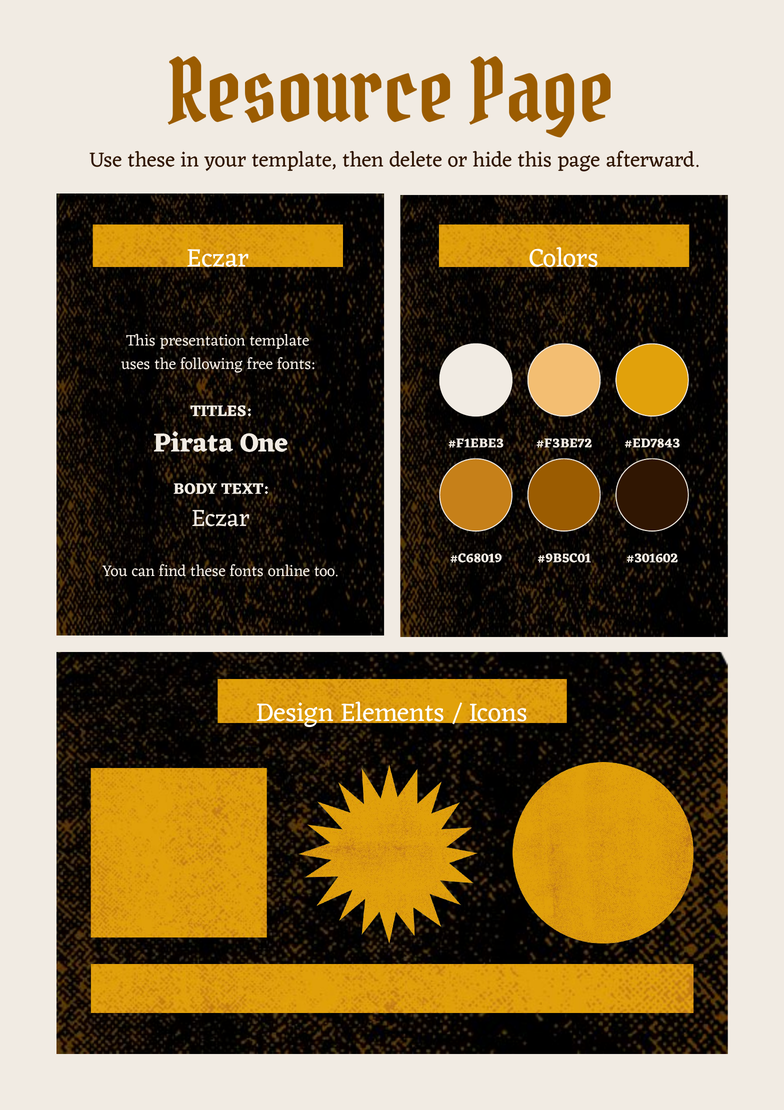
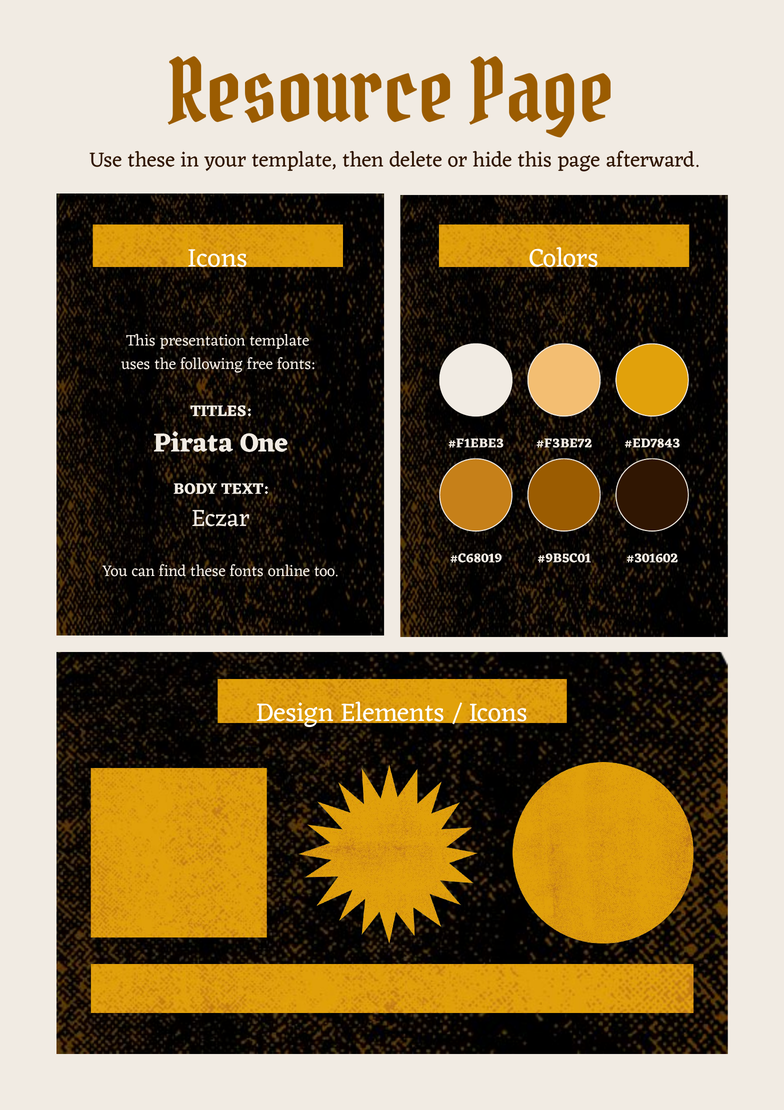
Eczar: Eczar -> Icons (218, 258)
